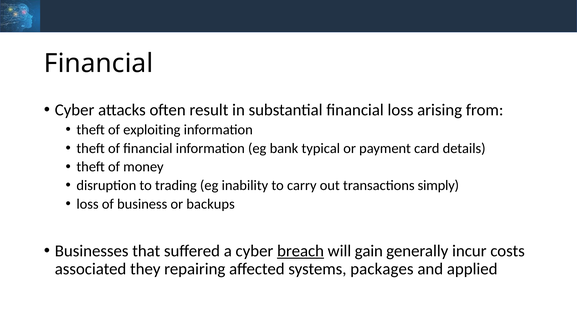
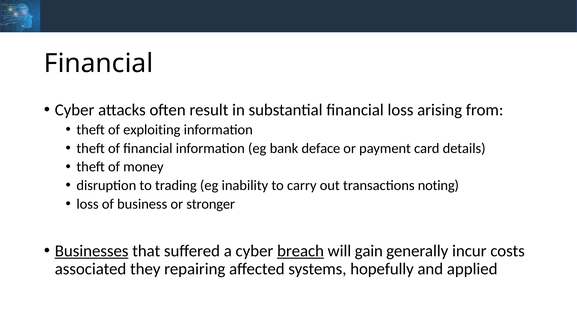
typical: typical -> deface (321, 149)
simply: simply -> noting (438, 186)
backups: backups -> stronger (211, 204)
Businesses underline: none -> present (92, 251)
packages: packages -> hopefully (382, 269)
